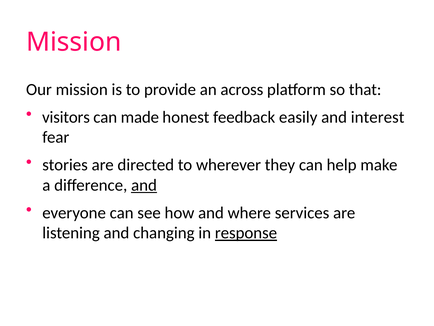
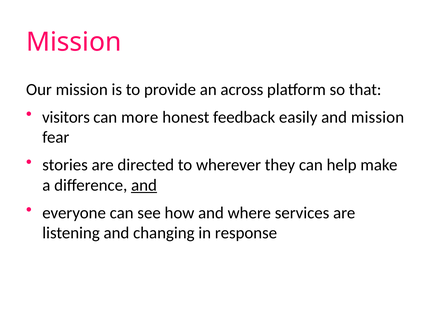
made: made -> more (140, 117)
and interest: interest -> mission (378, 117)
response underline: present -> none (246, 233)
